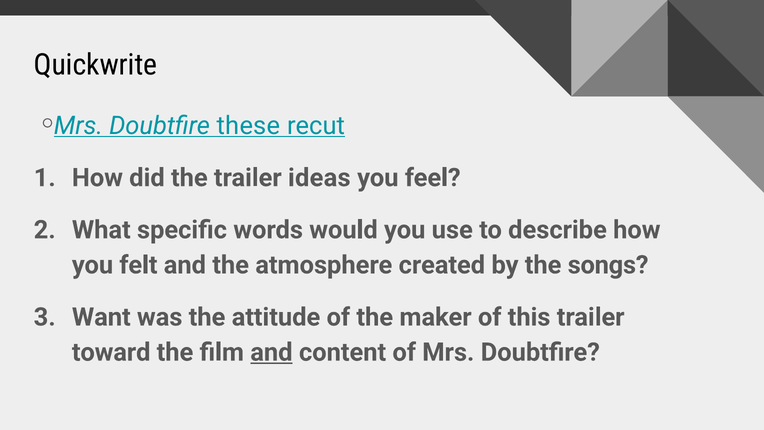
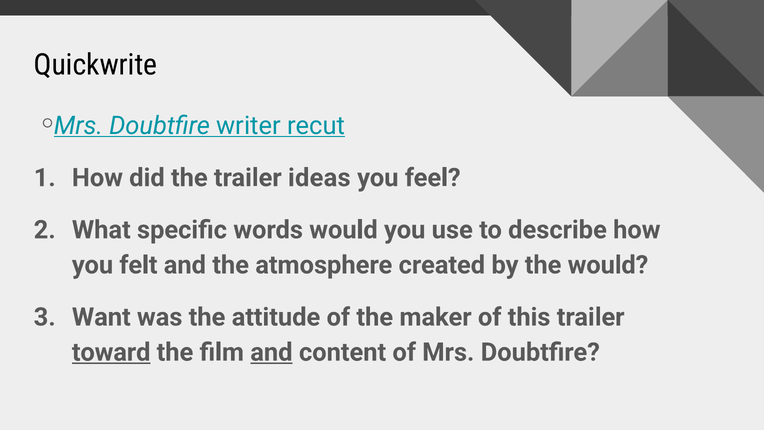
these: these -> writer (249, 126)
the songs: songs -> would (608, 265)
toward underline: none -> present (111, 352)
